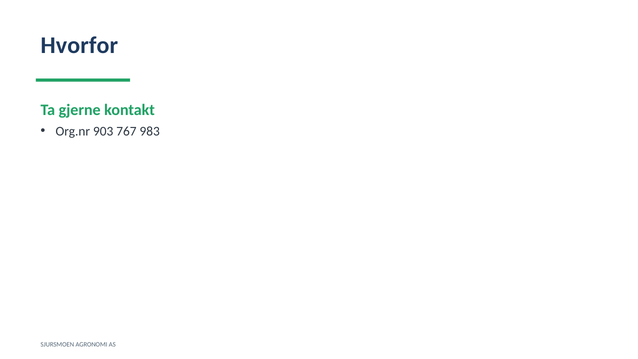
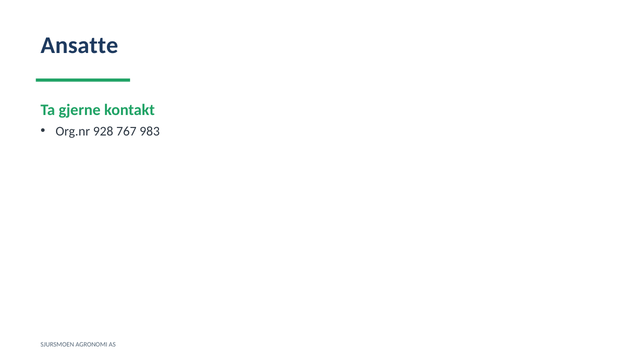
Hvorfor: Hvorfor -> Ansatte (79, 46)
903: 903 -> 928 (103, 131)
